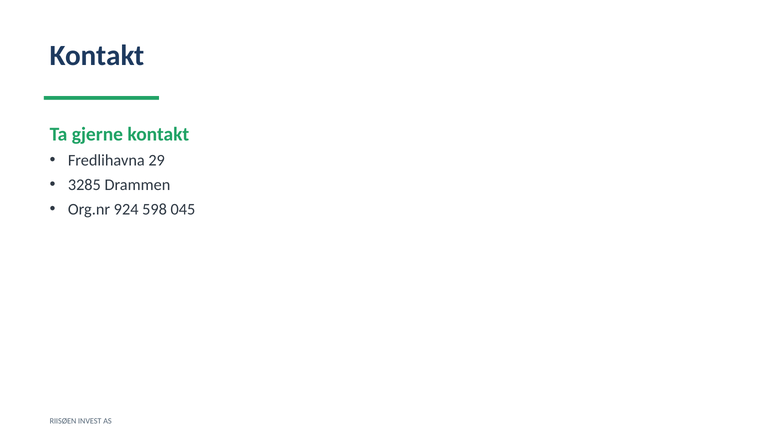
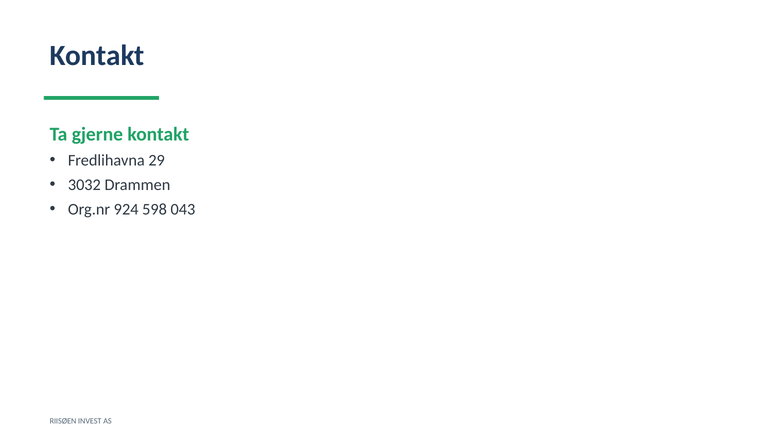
3285: 3285 -> 3032 (84, 185)
045: 045 -> 043 (183, 209)
